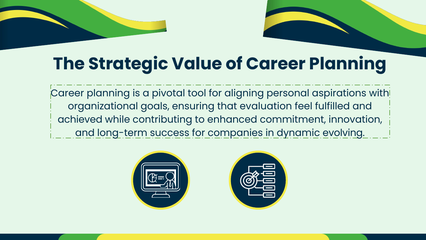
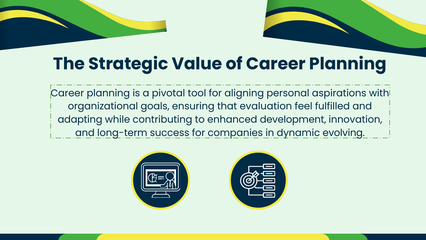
achieved: achieved -> adapting (80, 119)
commitment: commitment -> development (293, 119)
